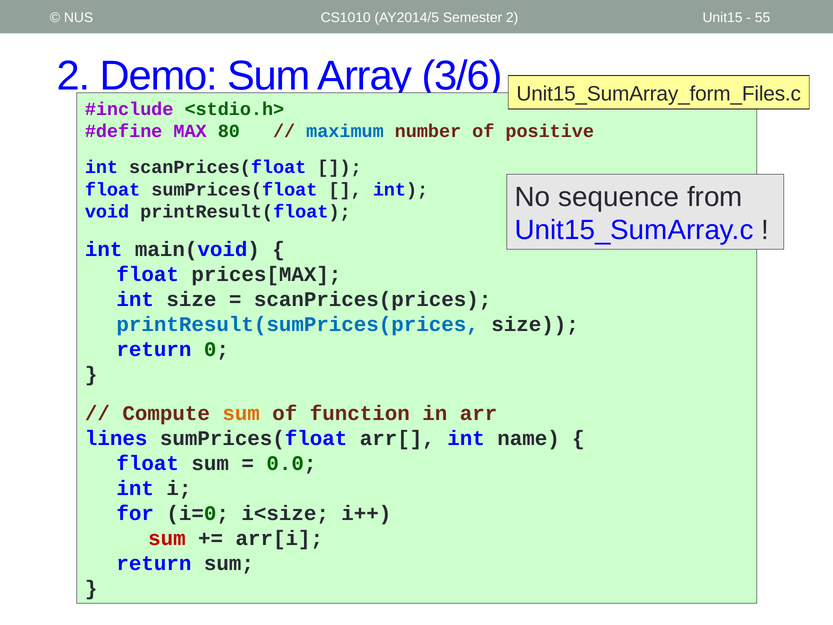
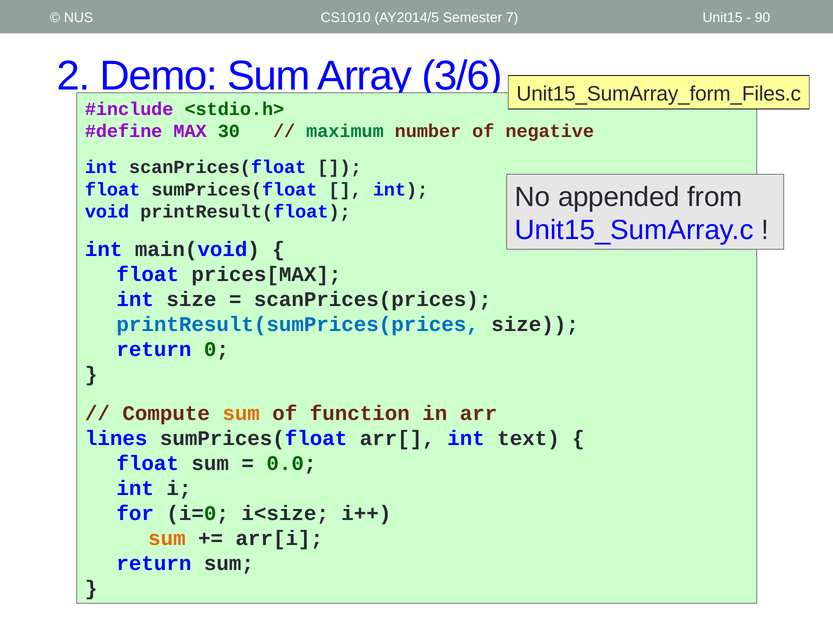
Semester 2: 2 -> 7 (512, 18)
55: 55 -> 90 (763, 18)
80: 80 -> 30 (229, 131)
maximum colour: blue -> green (345, 131)
positive: positive -> negative (550, 131)
sequence: sequence -> appended (619, 197)
name: name -> text (529, 438)
sum colour: red -> orange (167, 538)
